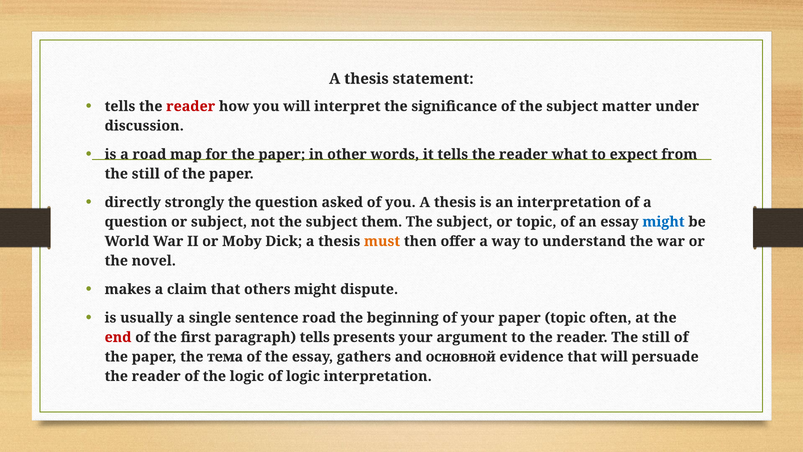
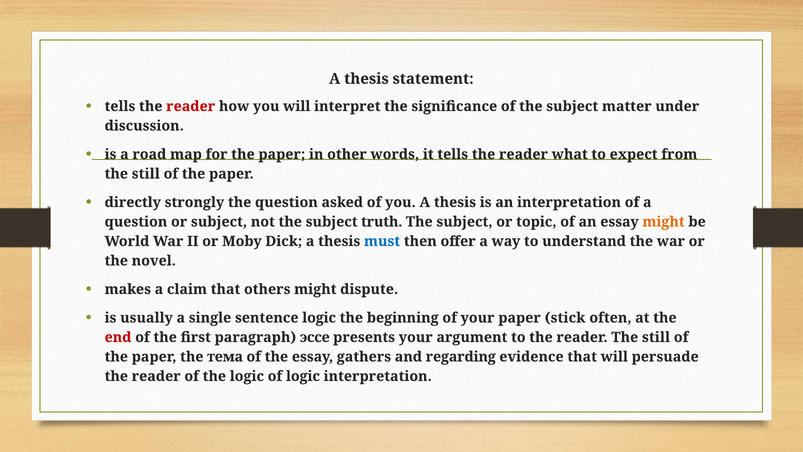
them: them -> truth (382, 222)
might colour: blue -> orange (663, 222)
must colour: orange -> blue (382, 241)
sentence road: road -> logic (319, 318)
paper topic: topic -> stick (565, 318)
paragraph tells: tells -> эссе (315, 337)
основной: основной -> regarding (461, 357)
